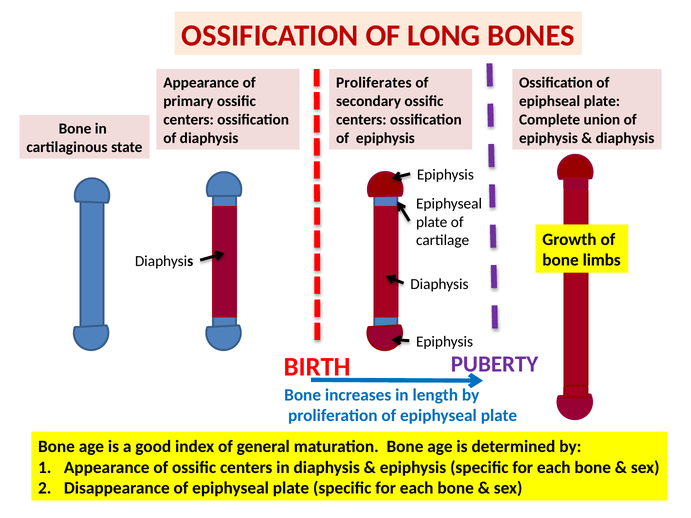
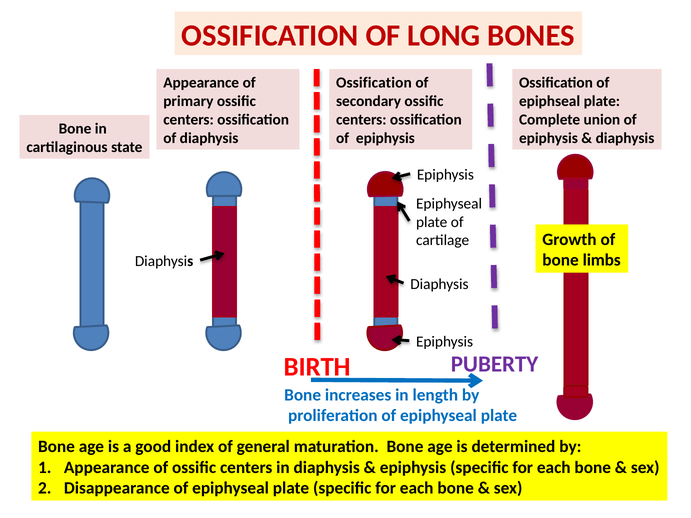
Proliferates: Proliferates -> Ossification (374, 83)
